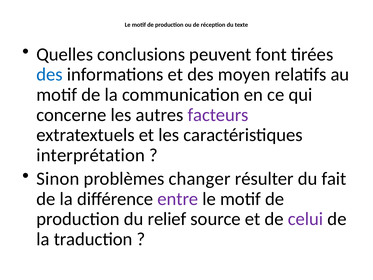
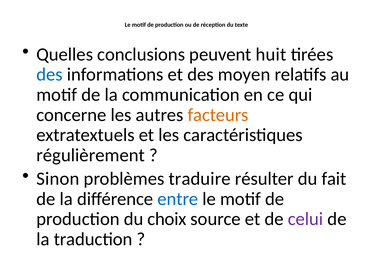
font: font -> huit (271, 54)
facteurs colour: purple -> orange (218, 115)
interprétation: interprétation -> régulièrement (91, 155)
changer: changer -> traduire (200, 179)
entre colour: purple -> blue (178, 199)
relief: relief -> choix (167, 219)
